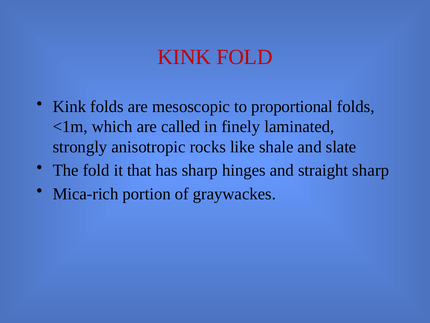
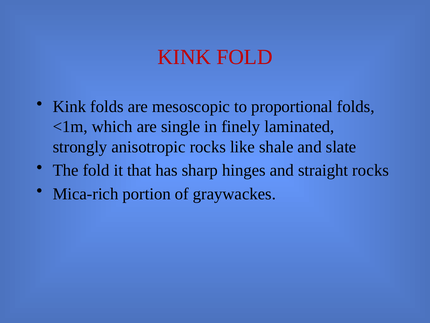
called: called -> single (181, 127)
straight sharp: sharp -> rocks (371, 170)
